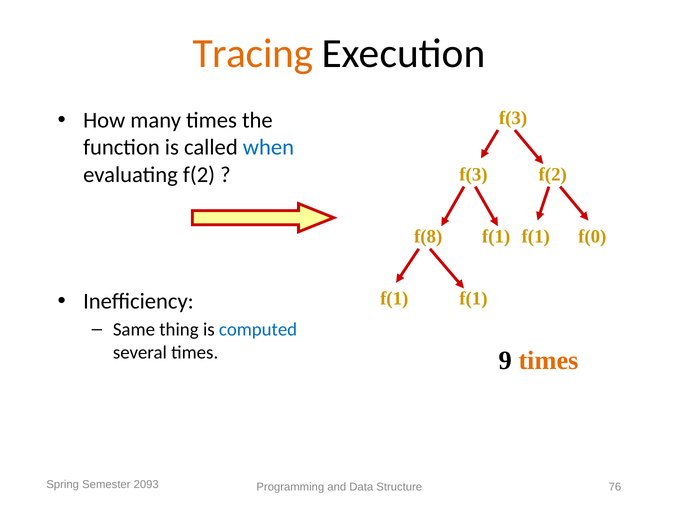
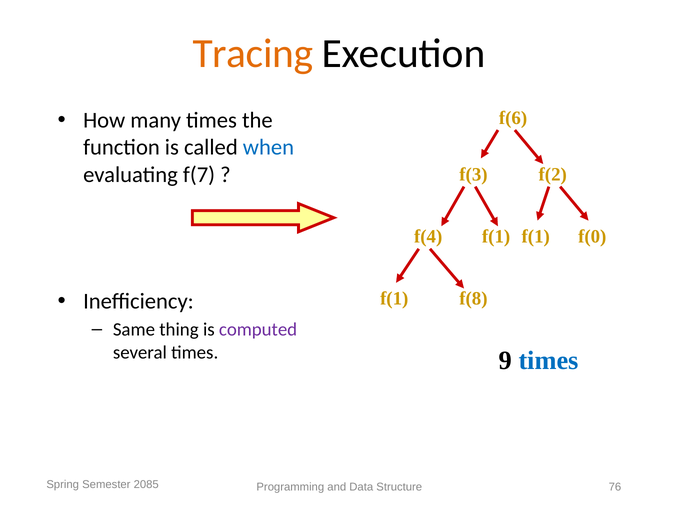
f(3: f(3 -> f(6 (513, 118)
evaluating f(2: f(2 -> f(7 (199, 175)
f(8: f(8 -> f(4 (428, 237)
f(1: f(1 -> f(8 (473, 299)
computed colour: blue -> purple (258, 330)
times colour: orange -> blue (549, 361)
2093: 2093 -> 2085 (146, 485)
